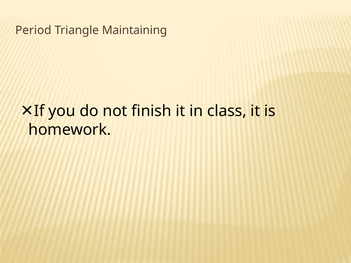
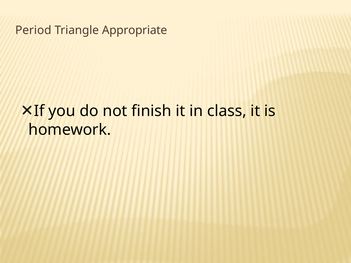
Maintaining: Maintaining -> Appropriate (135, 30)
